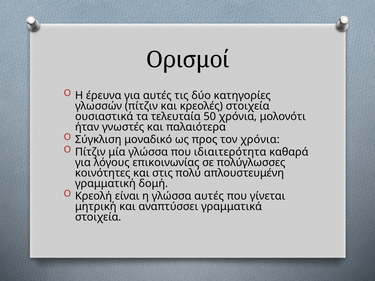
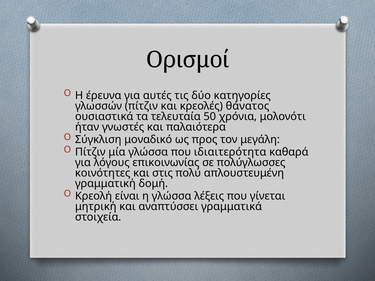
κρεολές στοιχεία: στοιχεία -> θάνατος (248, 106)
τον χρόνια: χρόνια -> μεγάλη (260, 140)
γλώσσα αυτές: αυτές -> λέξεις (209, 196)
